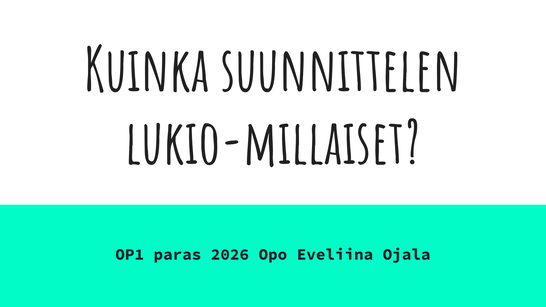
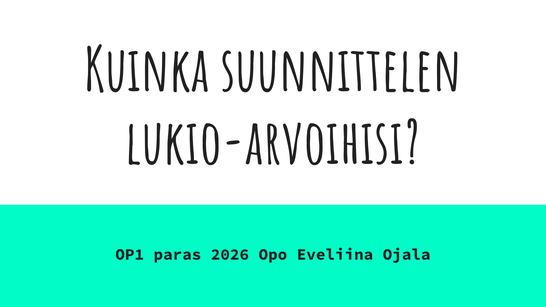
lukio-millaiset: lukio-millaiset -> lukio-arvoihisi (273, 144)
